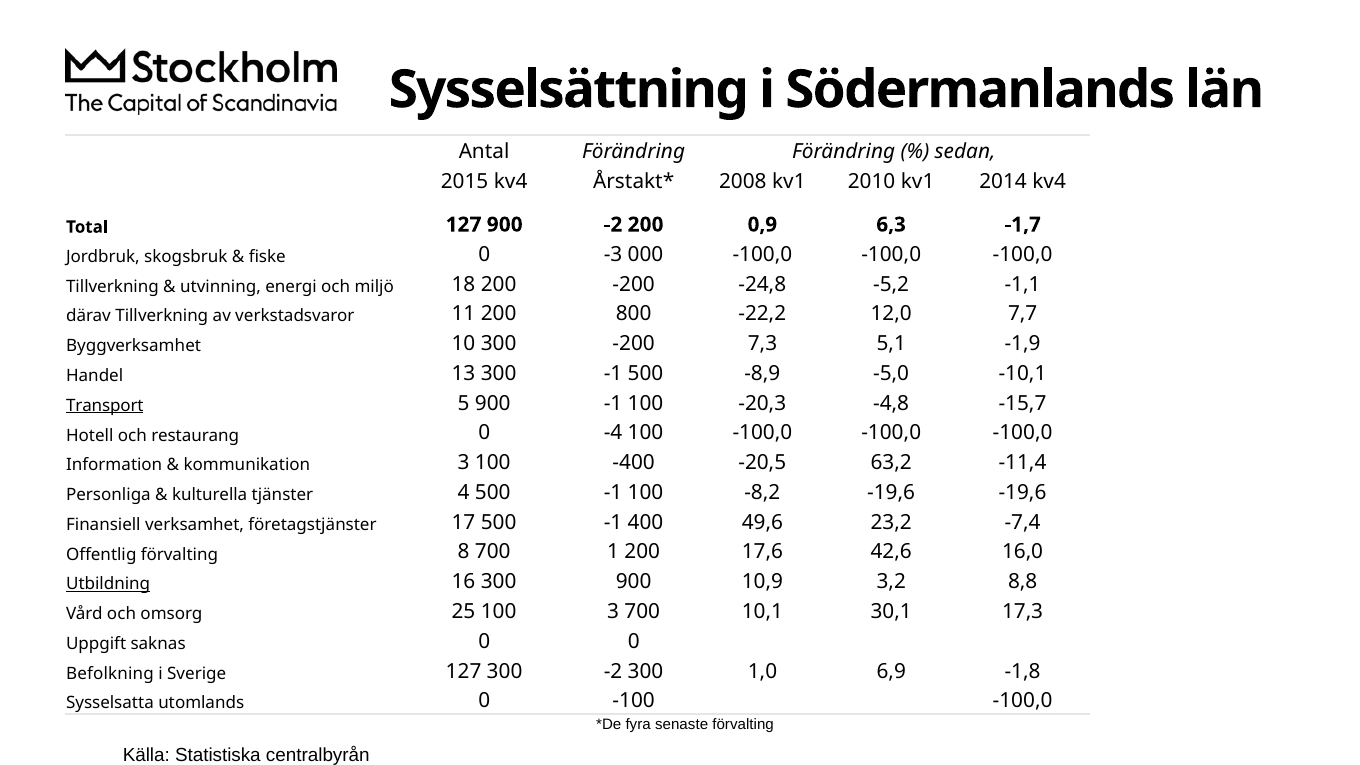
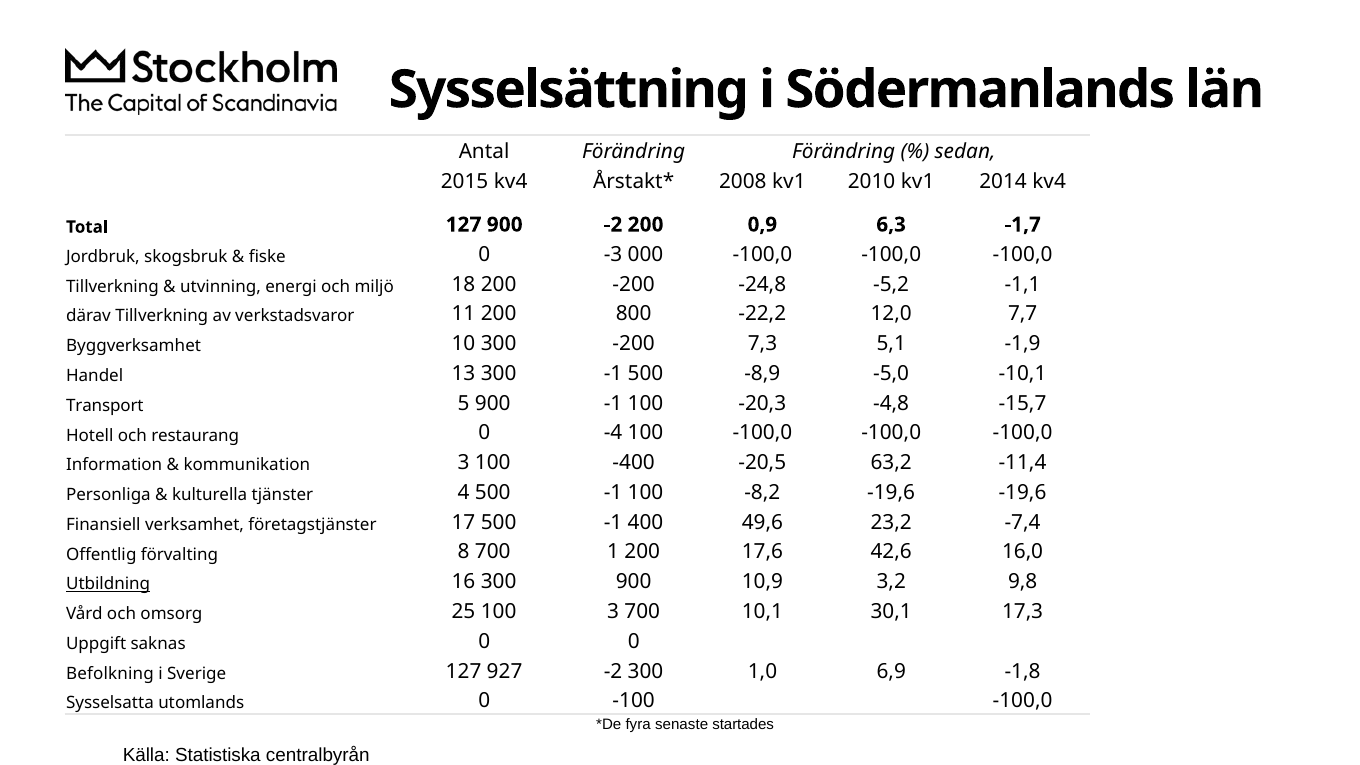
Transport underline: present -> none (105, 406)
8,8: 8,8 -> 9,8 (1023, 582)
127 300: 300 -> 927 (505, 671)
senaste förvalting: förvalting -> startades (743, 725)
